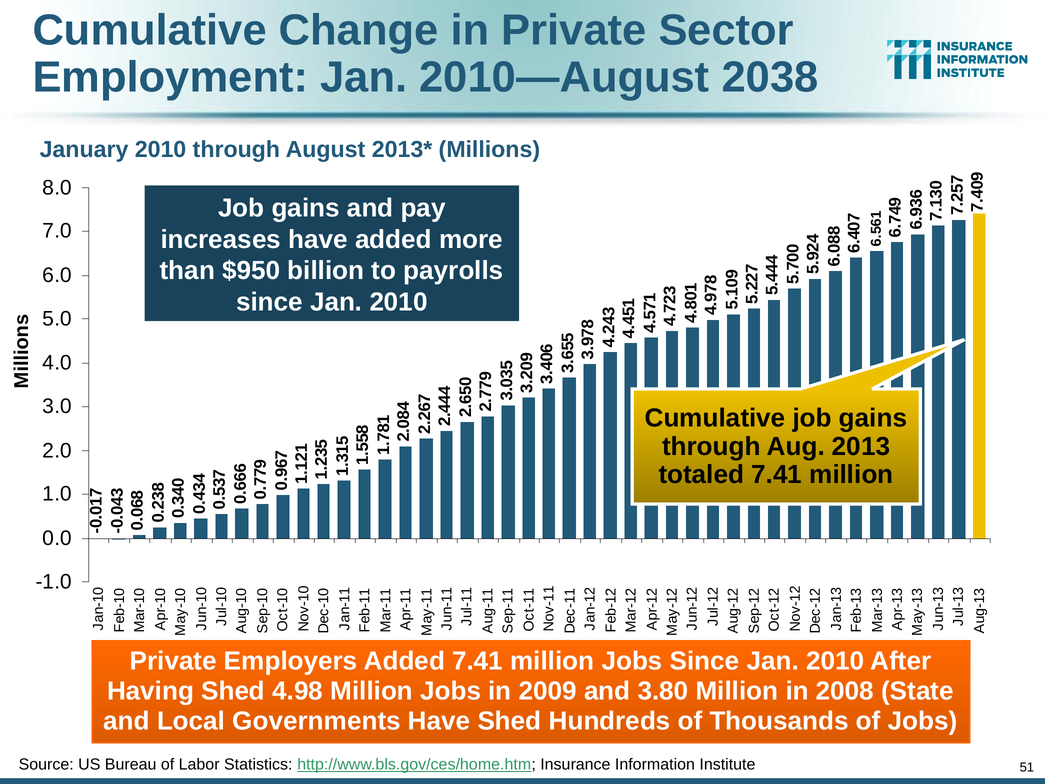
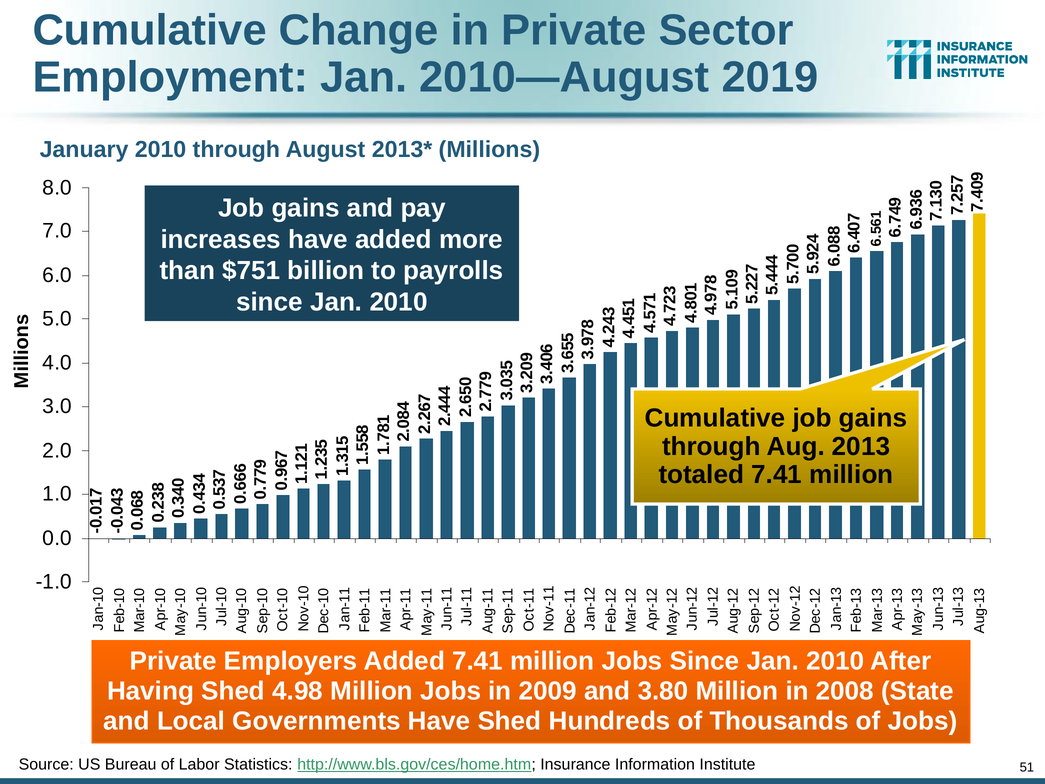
2038: 2038 -> 2019 (770, 77)
$950: $950 -> $751 (251, 271)
